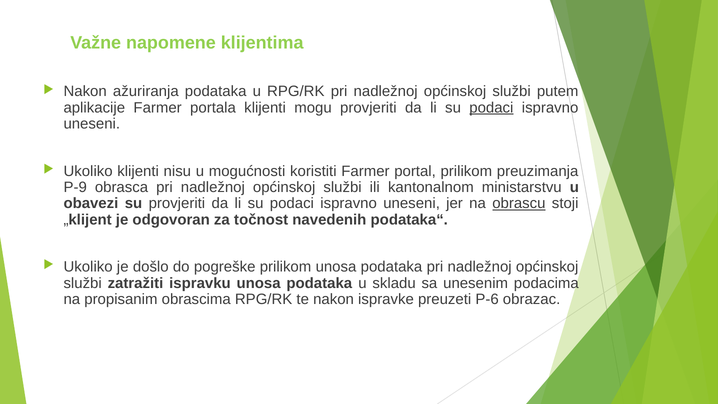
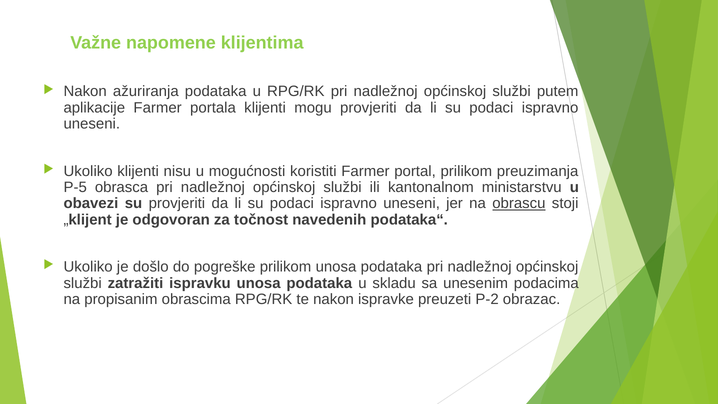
podaci underline: present -> none (491, 108)
P-9: P-9 -> P-5 (75, 187)
P-6: P-6 -> P-2 (487, 299)
